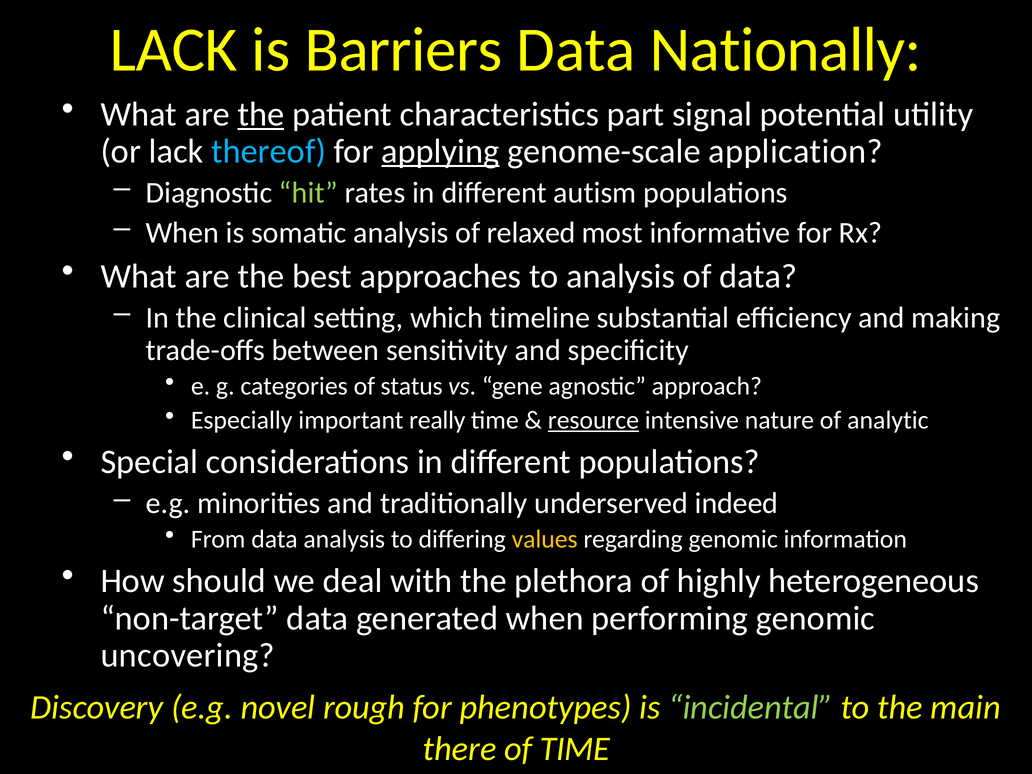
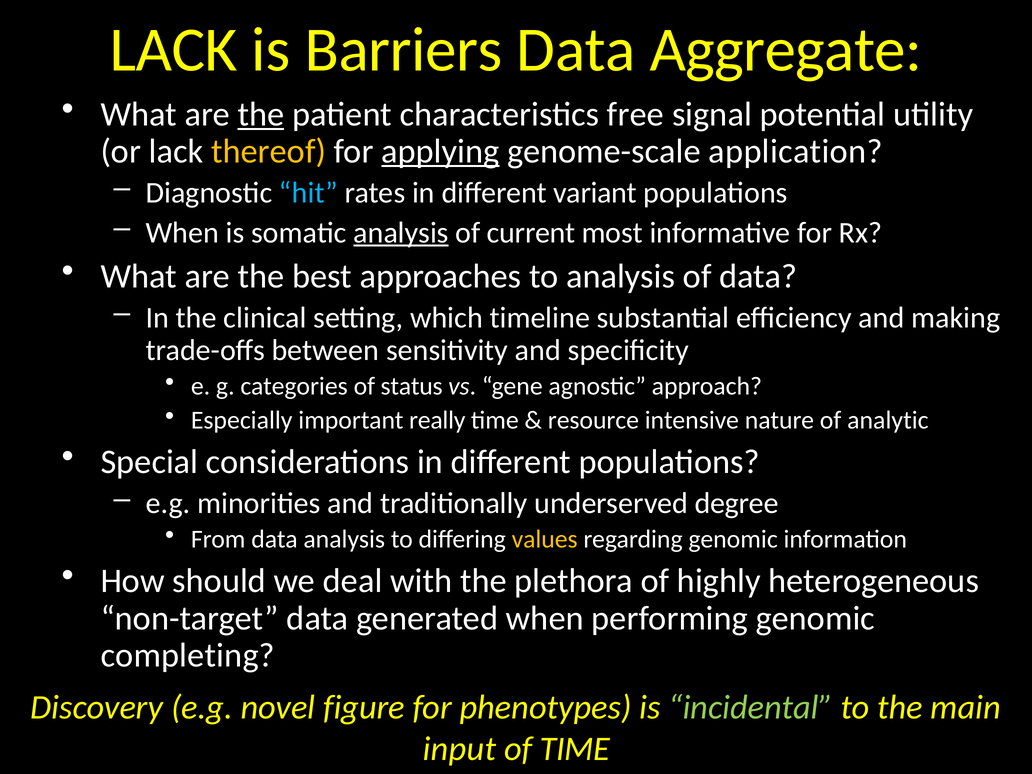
Nationally: Nationally -> Aggregate (786, 50)
part: part -> free (635, 114)
thereof colour: light blue -> yellow (269, 151)
hit colour: light green -> light blue (308, 193)
autism: autism -> variant (595, 193)
analysis underline: none -> present (401, 233)
relaxed: relaxed -> current (531, 233)
resource underline: present -> none (593, 420)
indeed: indeed -> degree (737, 503)
uncovering: uncovering -> completing (188, 655)
rough: rough -> figure (364, 708)
there: there -> input (459, 749)
